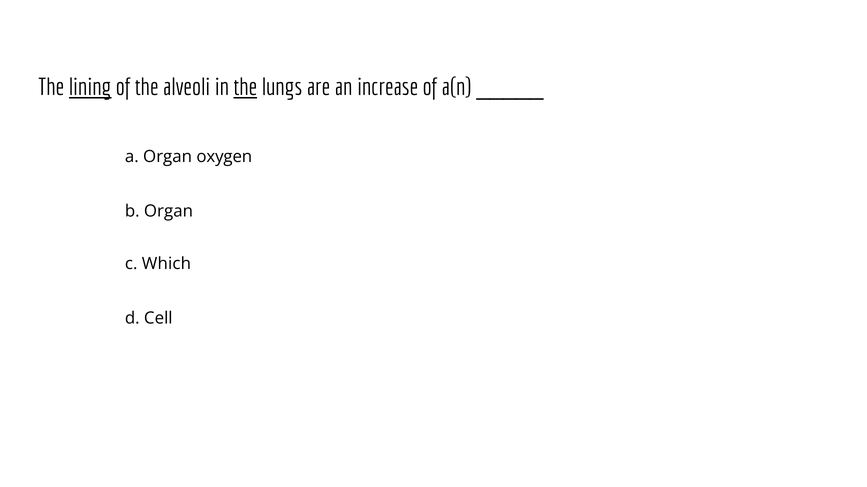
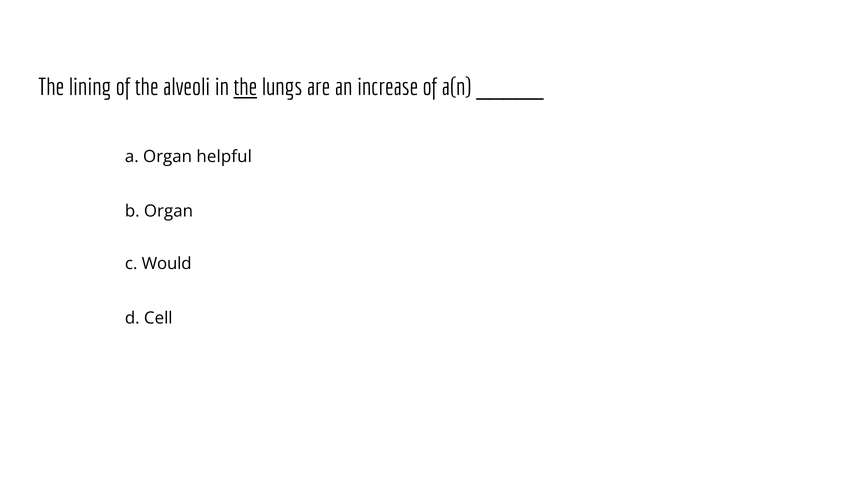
lining underline: present -> none (90, 87)
oxygen: oxygen -> helpful (224, 157)
Which: Which -> Would (167, 264)
